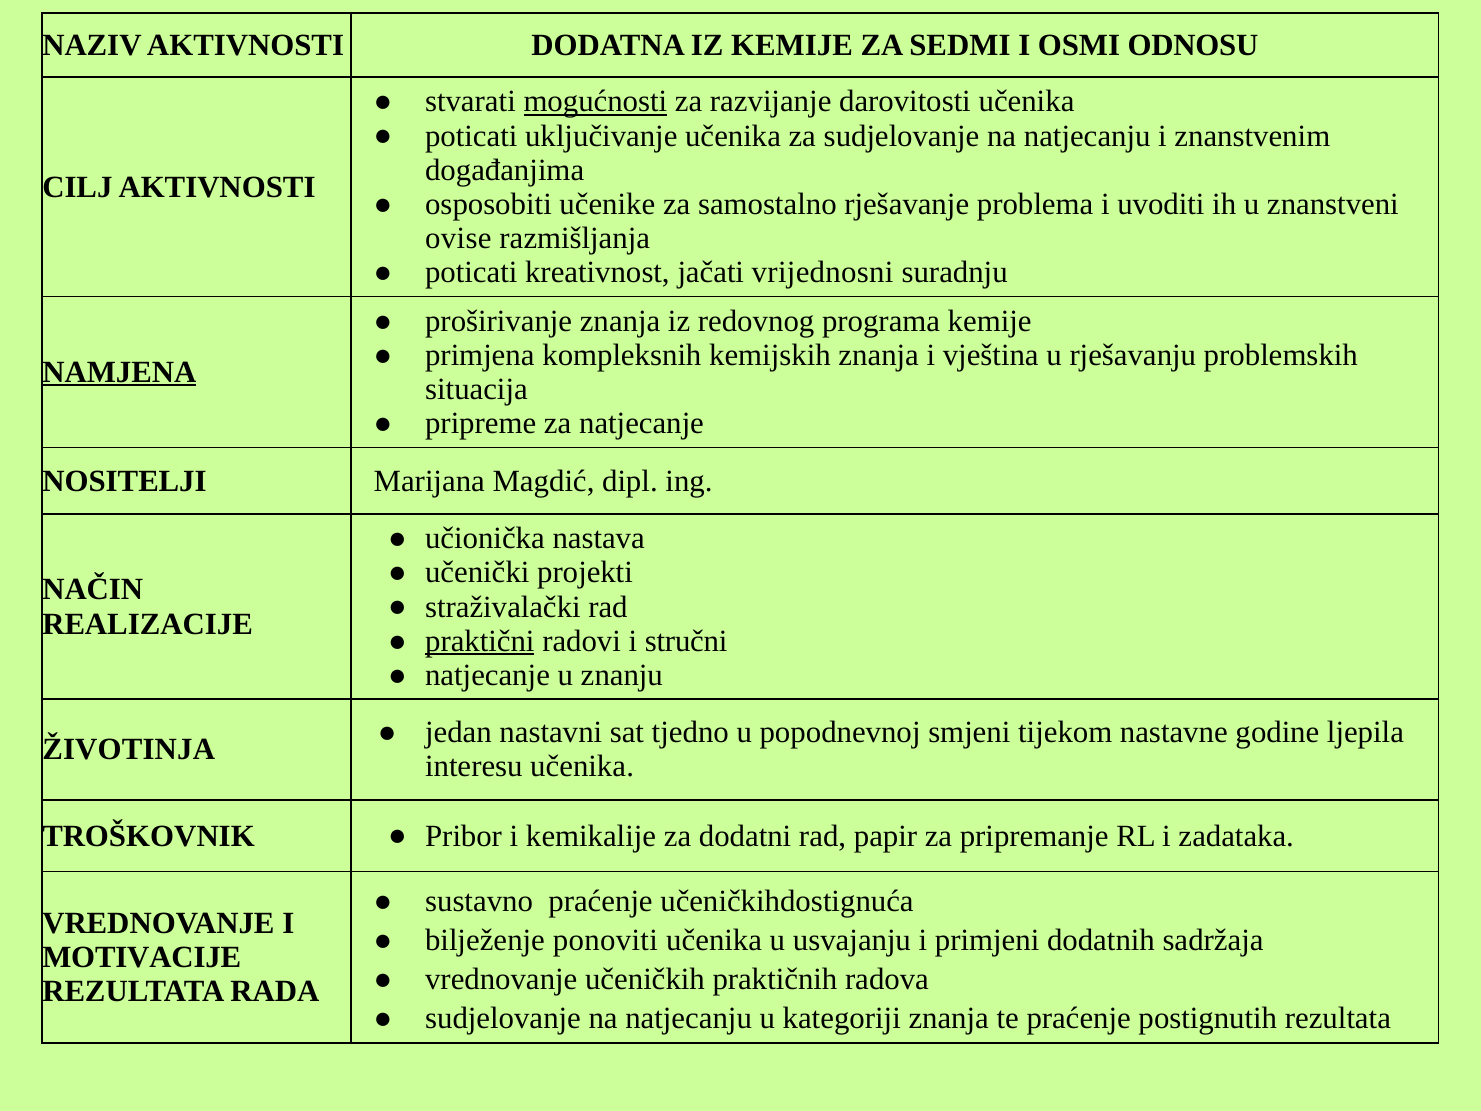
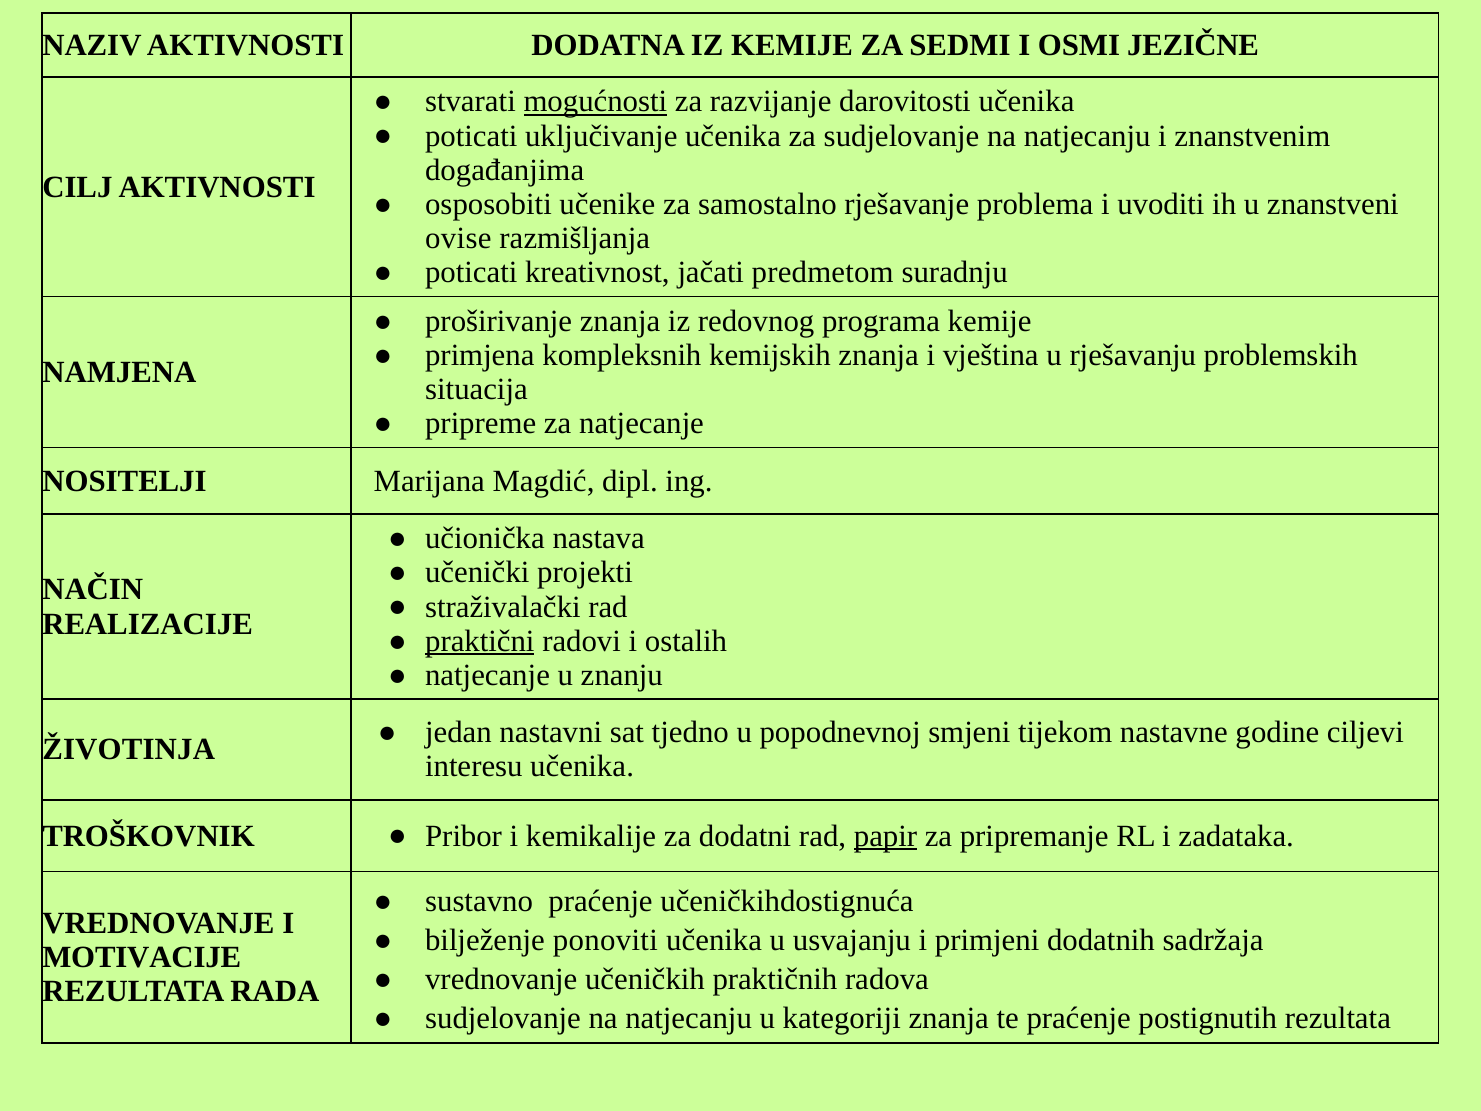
ODNOSU: ODNOSU -> JEZIČNE (1193, 45)
vrijednosni: vrijednosni -> predmetom (823, 272)
NAMJENA underline: present -> none (119, 372)
stručni: stručni -> ostalih (686, 641)
ljepila: ljepila -> ciljevi (1365, 733)
papir underline: none -> present (886, 836)
